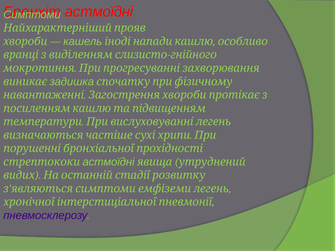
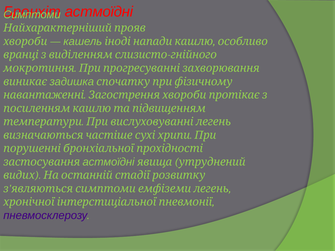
стрептококи: стрептококи -> застосування (42, 162)
